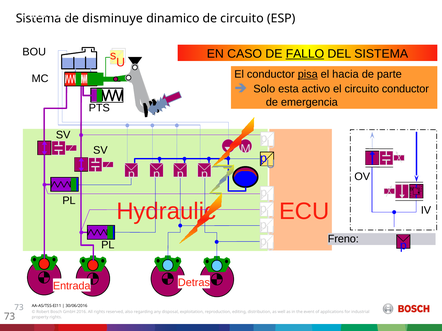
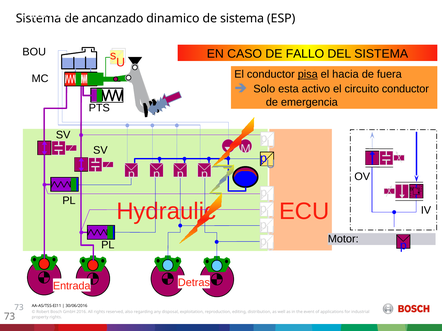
disminuye: disminuye -> ancanzado (113, 18)
de circuito: circuito -> sistema (242, 18)
FALLO underline: present -> none (305, 54)
parte: parte -> fuera (389, 74)
Freno: Freno -> Motor (343, 239)
